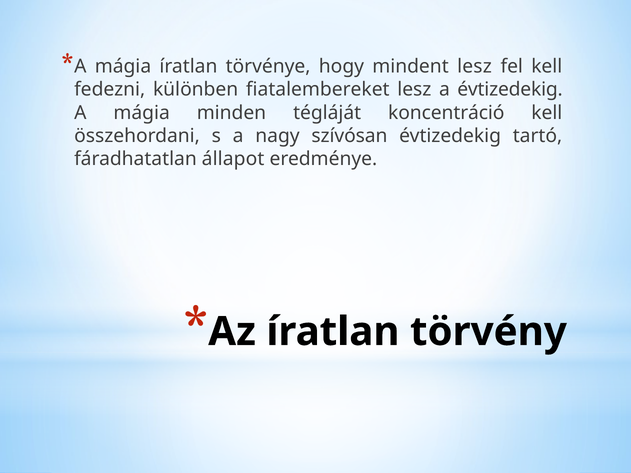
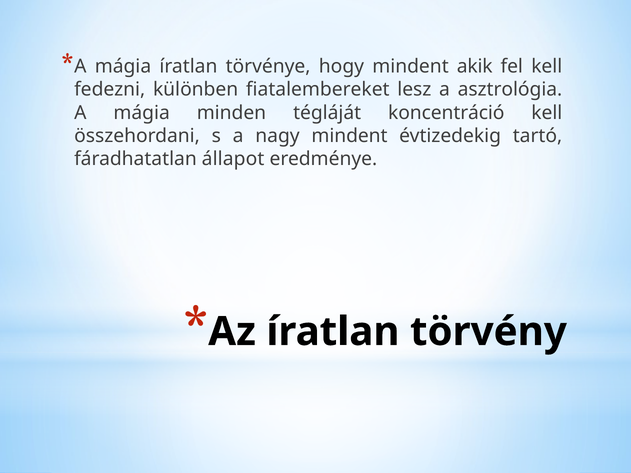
mindent lesz: lesz -> akik (475, 67)
a évtizedekig: évtizedekig -> asztrológia (510, 90)
nagy szívósan: szívósan -> mindent (349, 136)
